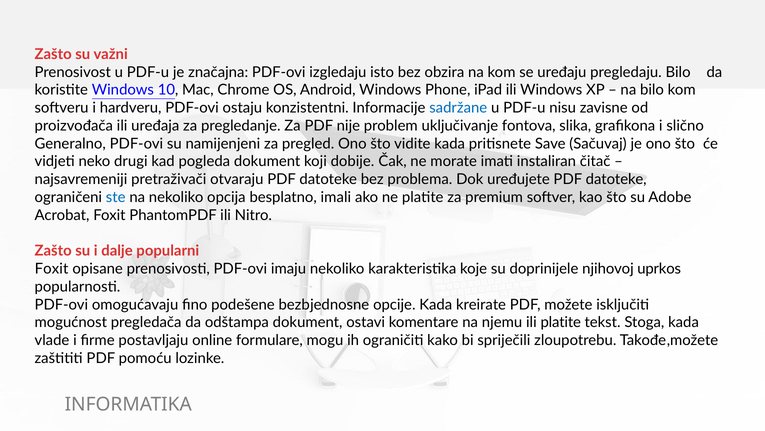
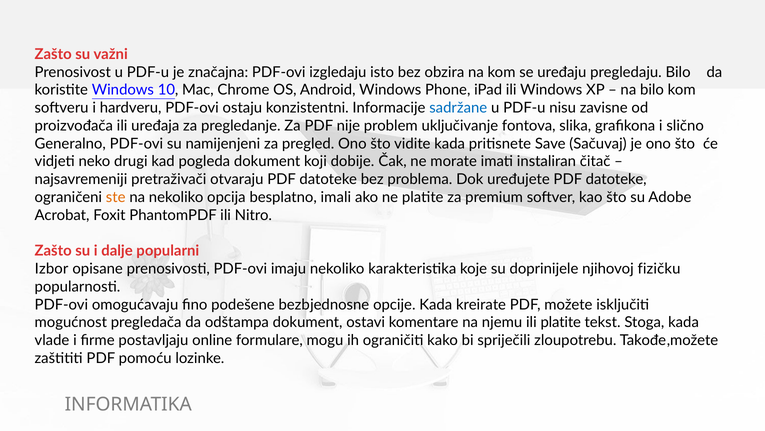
ste colour: blue -> orange (116, 197)
Foxit: Foxit -> Izbor (52, 268)
uprkos: uprkos -> fizičku (659, 268)
